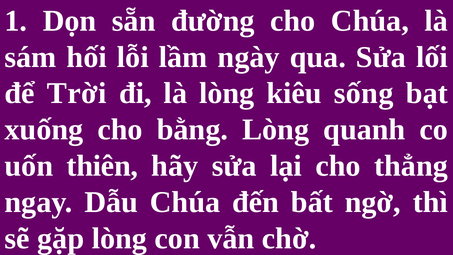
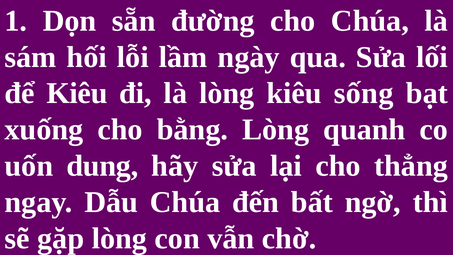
để Trời: Trời -> Kiêu (77, 93)
thiên: thiên -> dung (102, 166)
